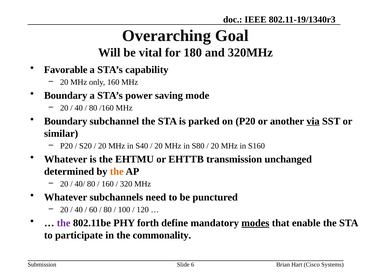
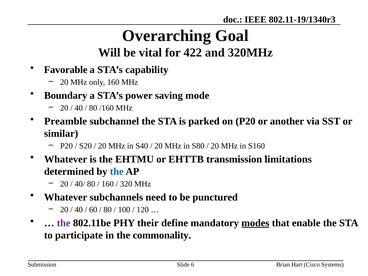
180: 180 -> 422 (193, 53)
Boundary: Boundary -> Preamble (66, 121)
via underline: present -> none (313, 121)
unchanged: unchanged -> limitations (288, 159)
the colour: orange -> blue (117, 171)
forth: forth -> their (148, 223)
